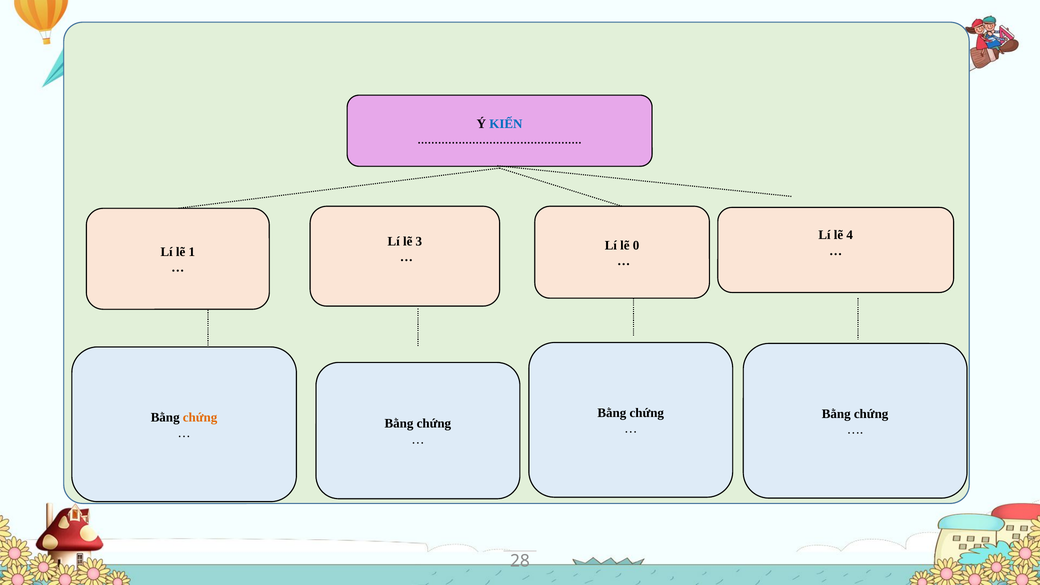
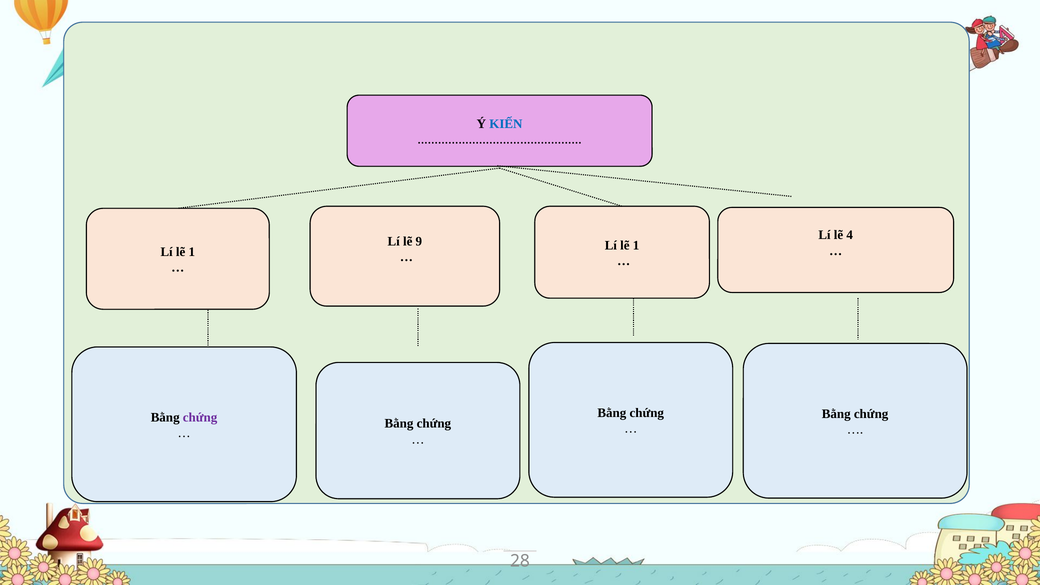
3: 3 -> 9 (419, 241)
0: 0 -> 1 (636, 245)
chứng colour: orange -> purple (200, 417)
